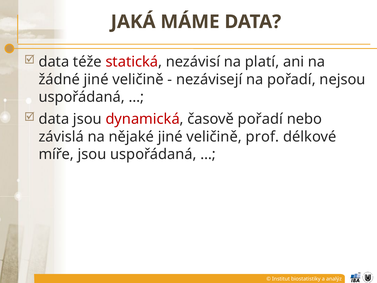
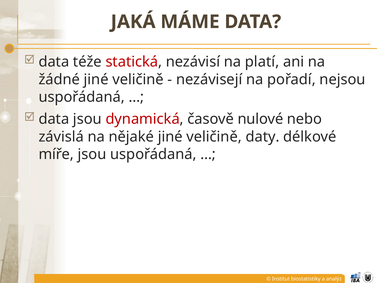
časově pořadí: pořadí -> nulové (260, 119)
prof: prof -> daty (262, 137)
